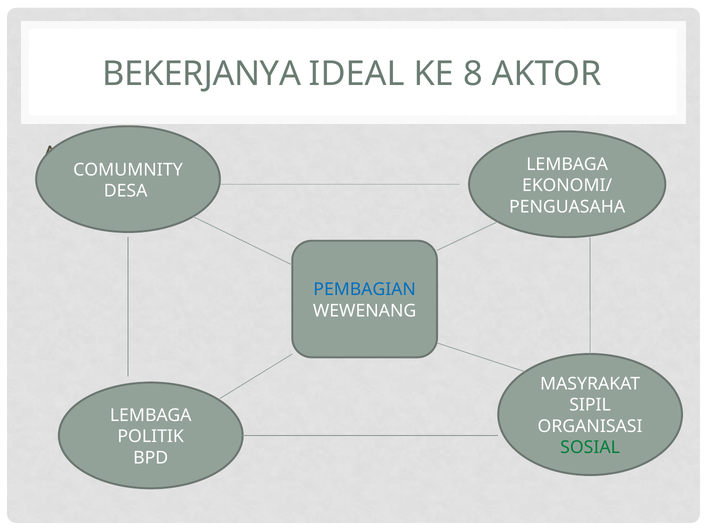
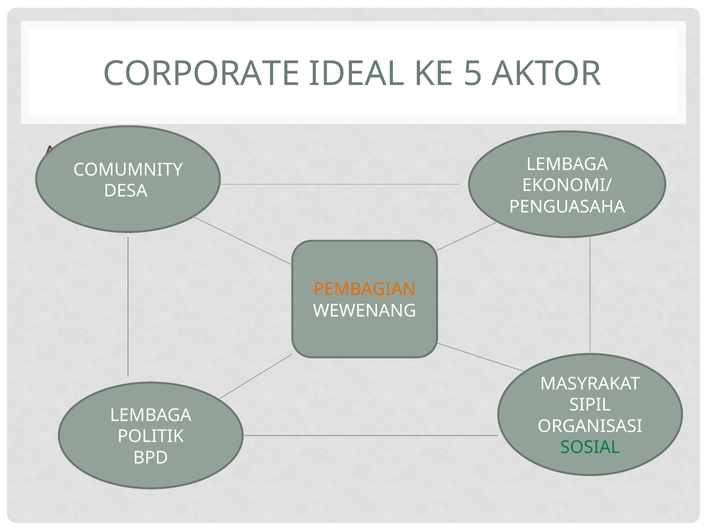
BEKERJANYA: BEKERJANYA -> CORPORATE (201, 74)
8: 8 -> 5 (473, 74)
PEMBAGIAN colour: blue -> orange (365, 290)
